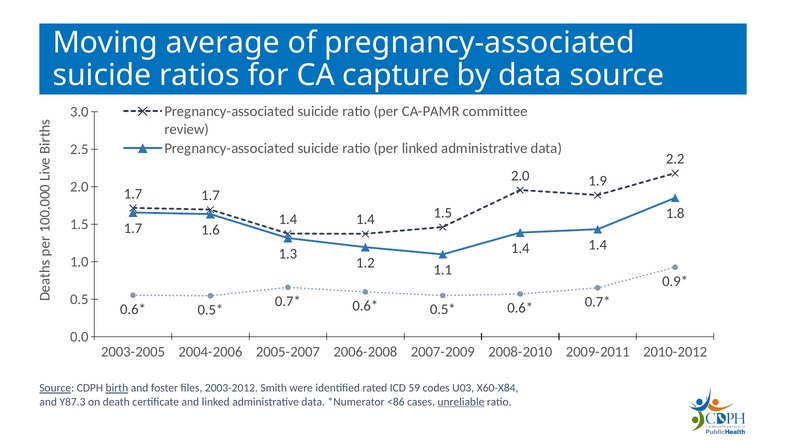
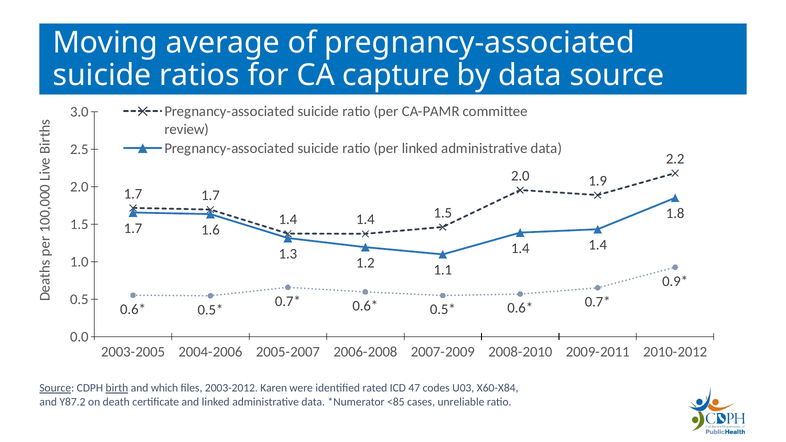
foster: foster -> which (165, 388)
Smith: Smith -> Karen (274, 388)
59: 59 -> 47 (414, 388)
Y87.3: Y87.3 -> Y87.2 (72, 402)
<86: <86 -> <85 (396, 402)
unreliable underline: present -> none (461, 402)
